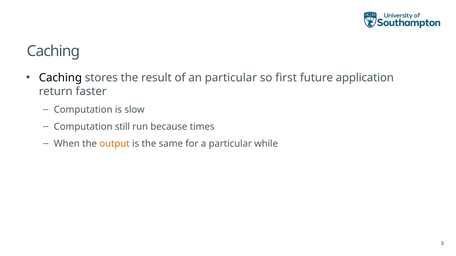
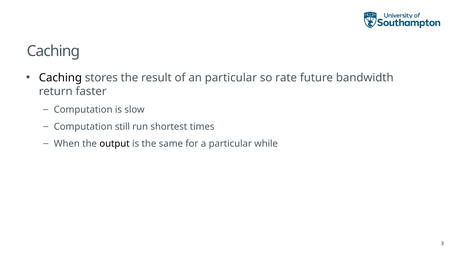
first: first -> rate (286, 78)
application: application -> bandwidth (365, 78)
because: because -> shortest (169, 127)
output colour: orange -> black (115, 144)
